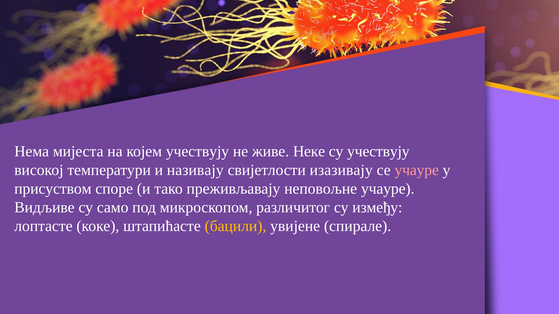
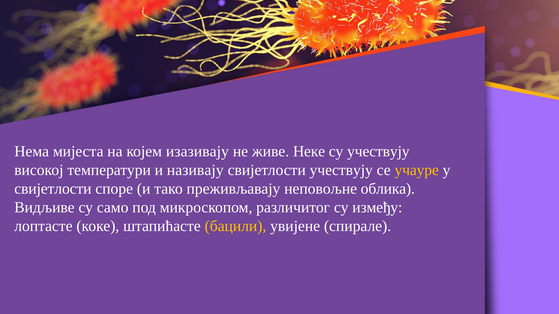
којем учествују: учествују -> изазивају (197, 152)
свијетлости изазивају: изазивају -> учествују (341, 170)
учауре colour: pink -> yellow (417, 170)
присуством: присуством -> свијетлости (53, 189)
неповољне учауре: учауре -> облика (388, 189)
